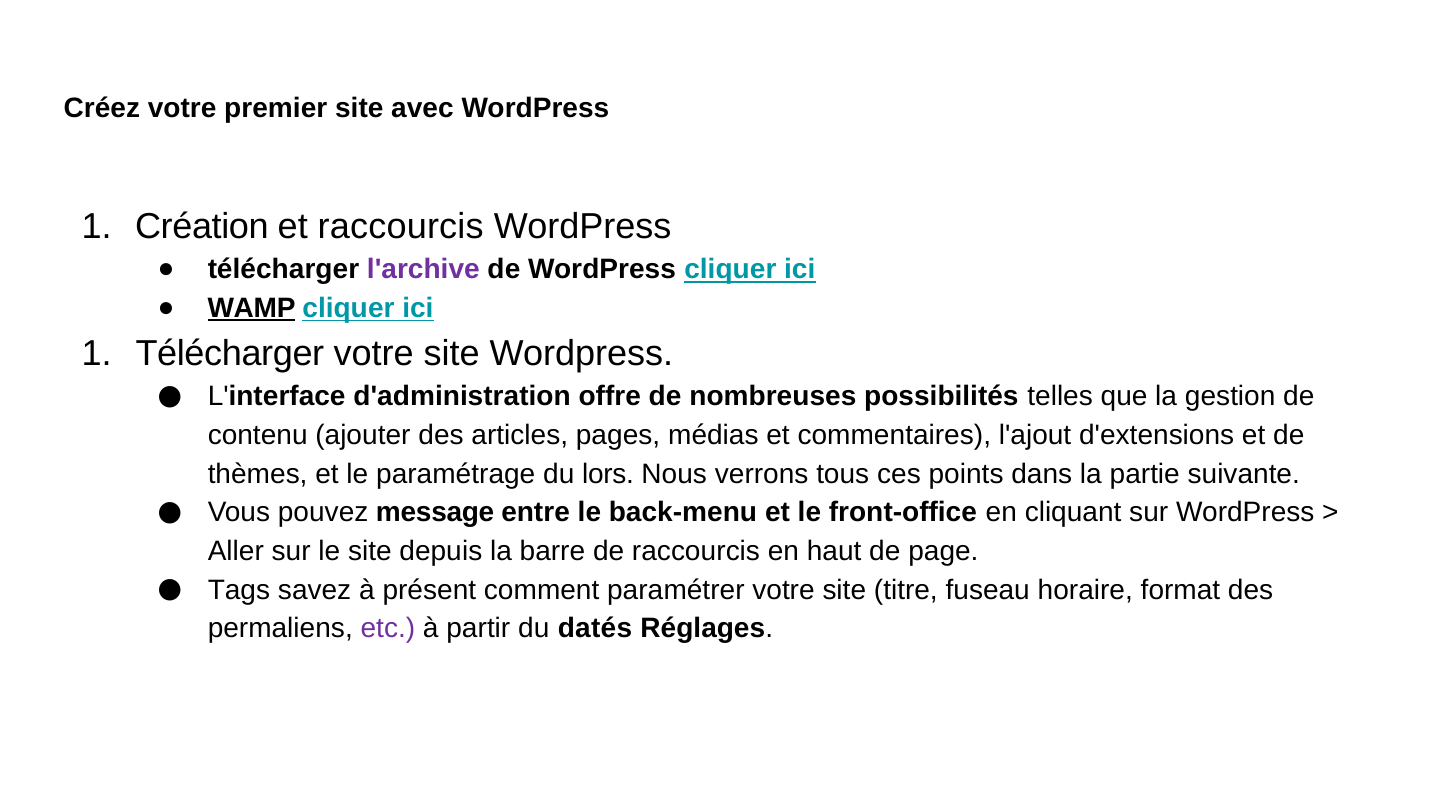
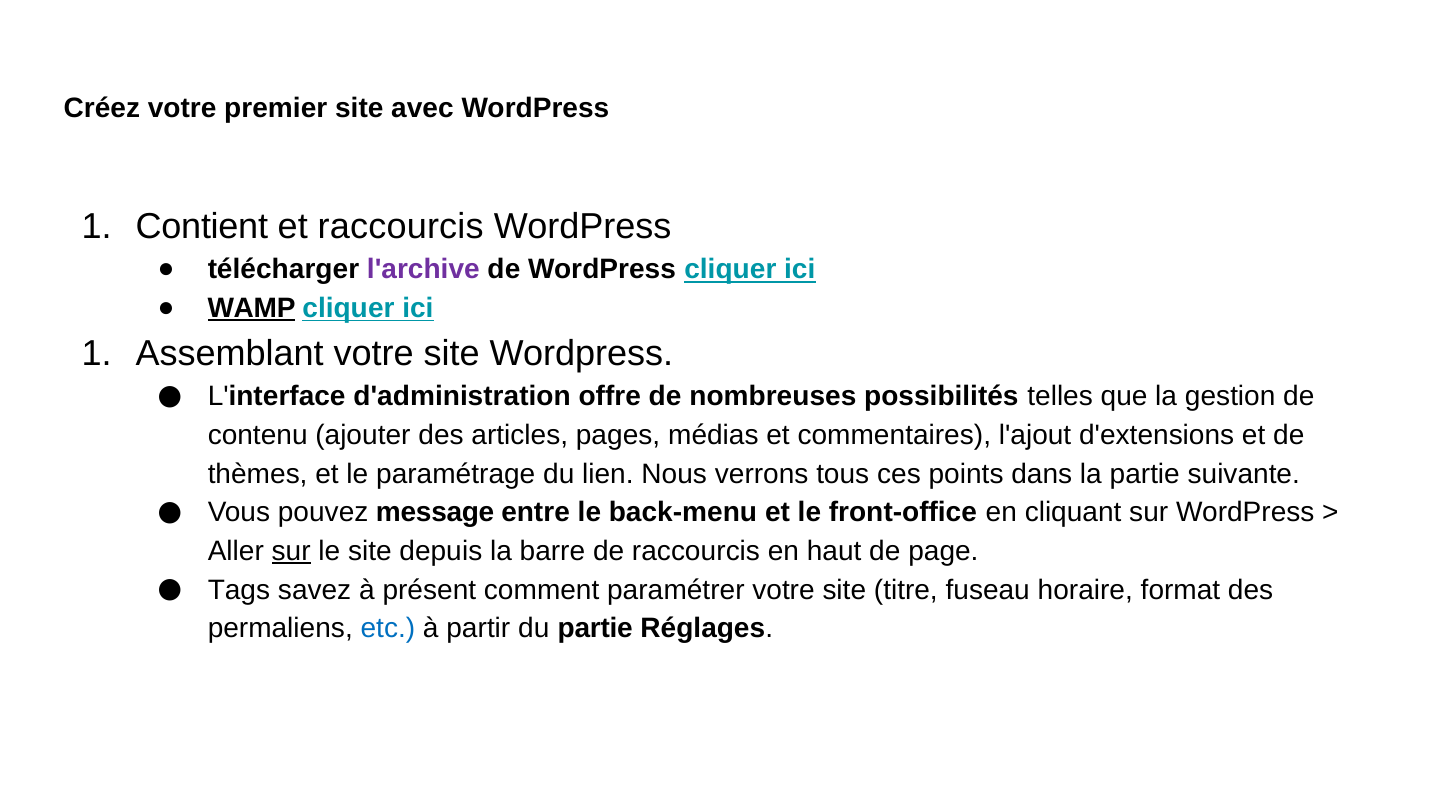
Création: Création -> Contient (202, 227)
Télécharger: Télécharger -> Assemblant (230, 354)
lors: lors -> lien (608, 474)
sur underline: none -> present (291, 551)
etc colour: purple -> blue (388, 629)
du datés: datés -> partie (595, 629)
